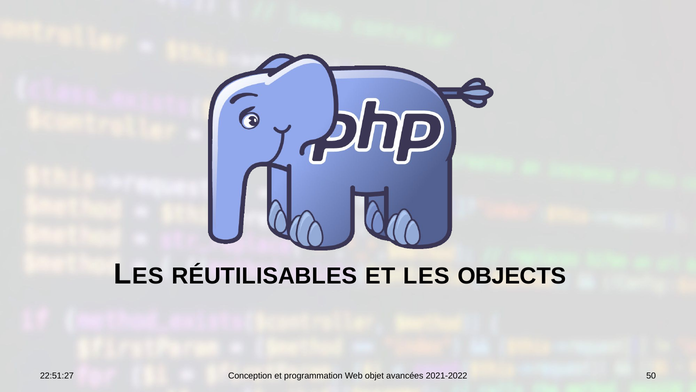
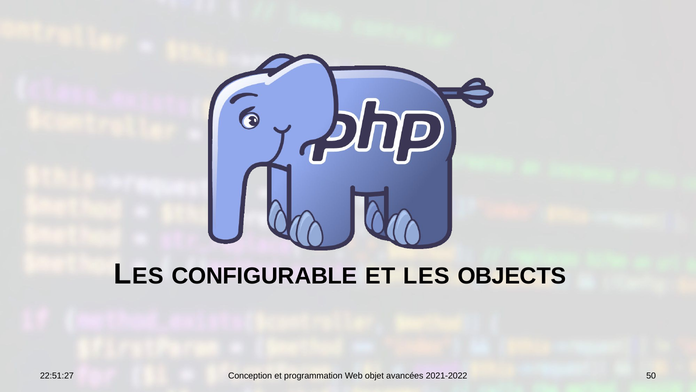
RÉUTILISABLES: RÉUTILISABLES -> CONFIGURABLE (264, 276)
